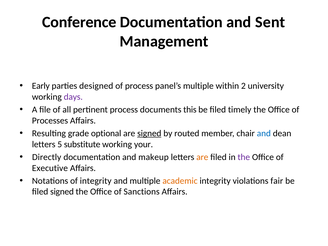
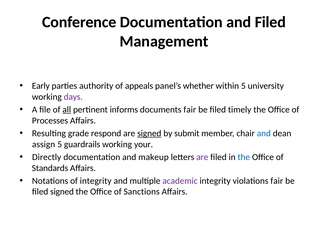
and Sent: Sent -> Filed (270, 22)
designed: designed -> authority (96, 86)
of process: process -> appeals (139, 86)
panel’s multiple: multiple -> whether (198, 86)
within 2: 2 -> 5 (243, 86)
all underline: none -> present (67, 110)
pertinent process: process -> informs (124, 110)
documents this: this -> fair (190, 110)
optional: optional -> respond (106, 133)
routed: routed -> submit (187, 133)
letters: letters -> assign (44, 144)
substitute: substitute -> guardrails (82, 144)
are colour: orange -> purple (202, 157)
the colour: purple -> blue (244, 157)
Executive: Executive -> Standards (50, 168)
academic colour: orange -> purple (180, 181)
